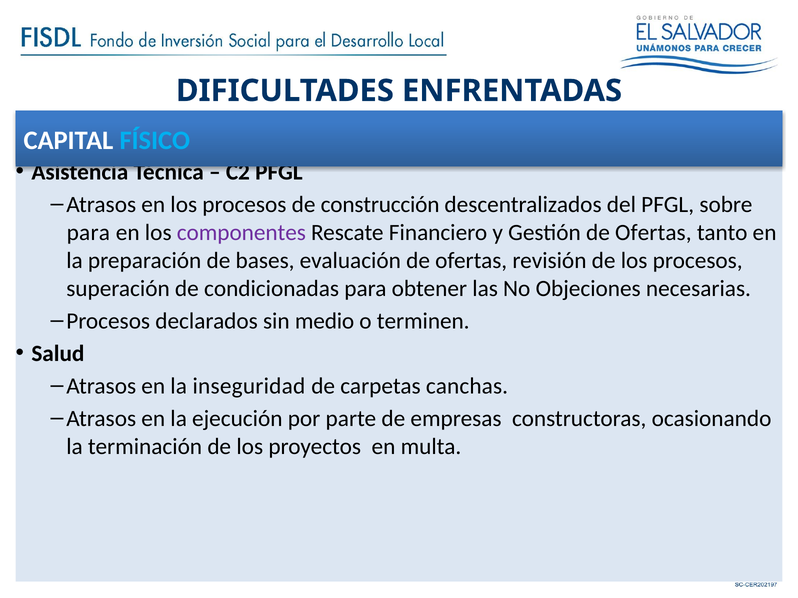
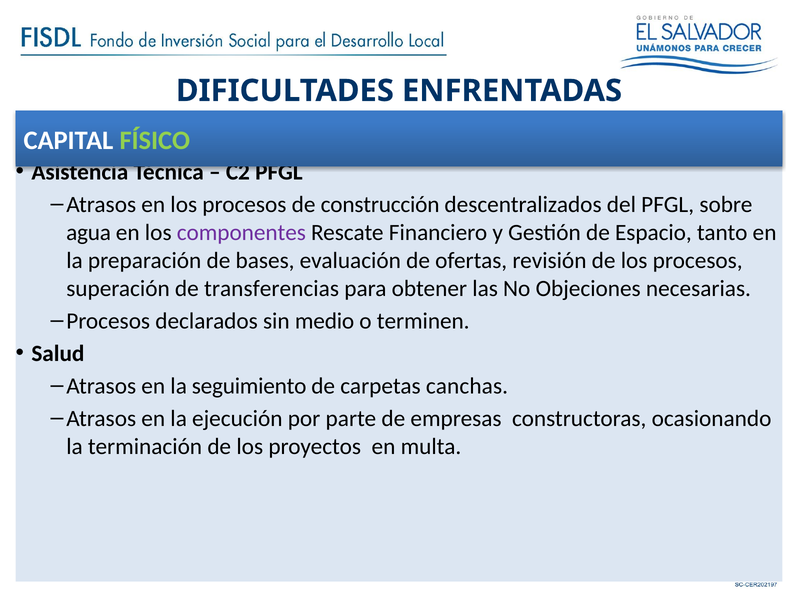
FÍSICO colour: light blue -> light green (155, 140)
para: para -> agua (89, 233)
Gestión de Ofertas: Ofertas -> Espacio (653, 233)
condicionadas: condicionadas -> transferencias (272, 289)
inseguridad: inseguridad -> seguimiento (249, 386)
